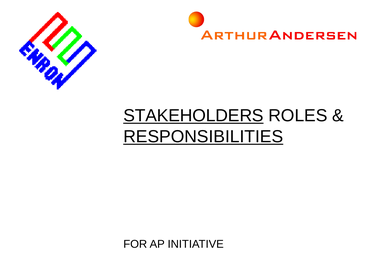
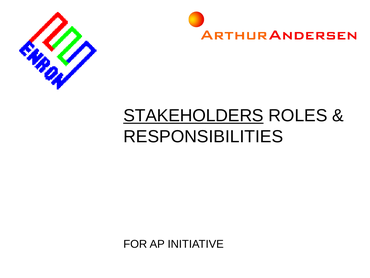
RESPONSIBILITIES underline: present -> none (203, 136)
